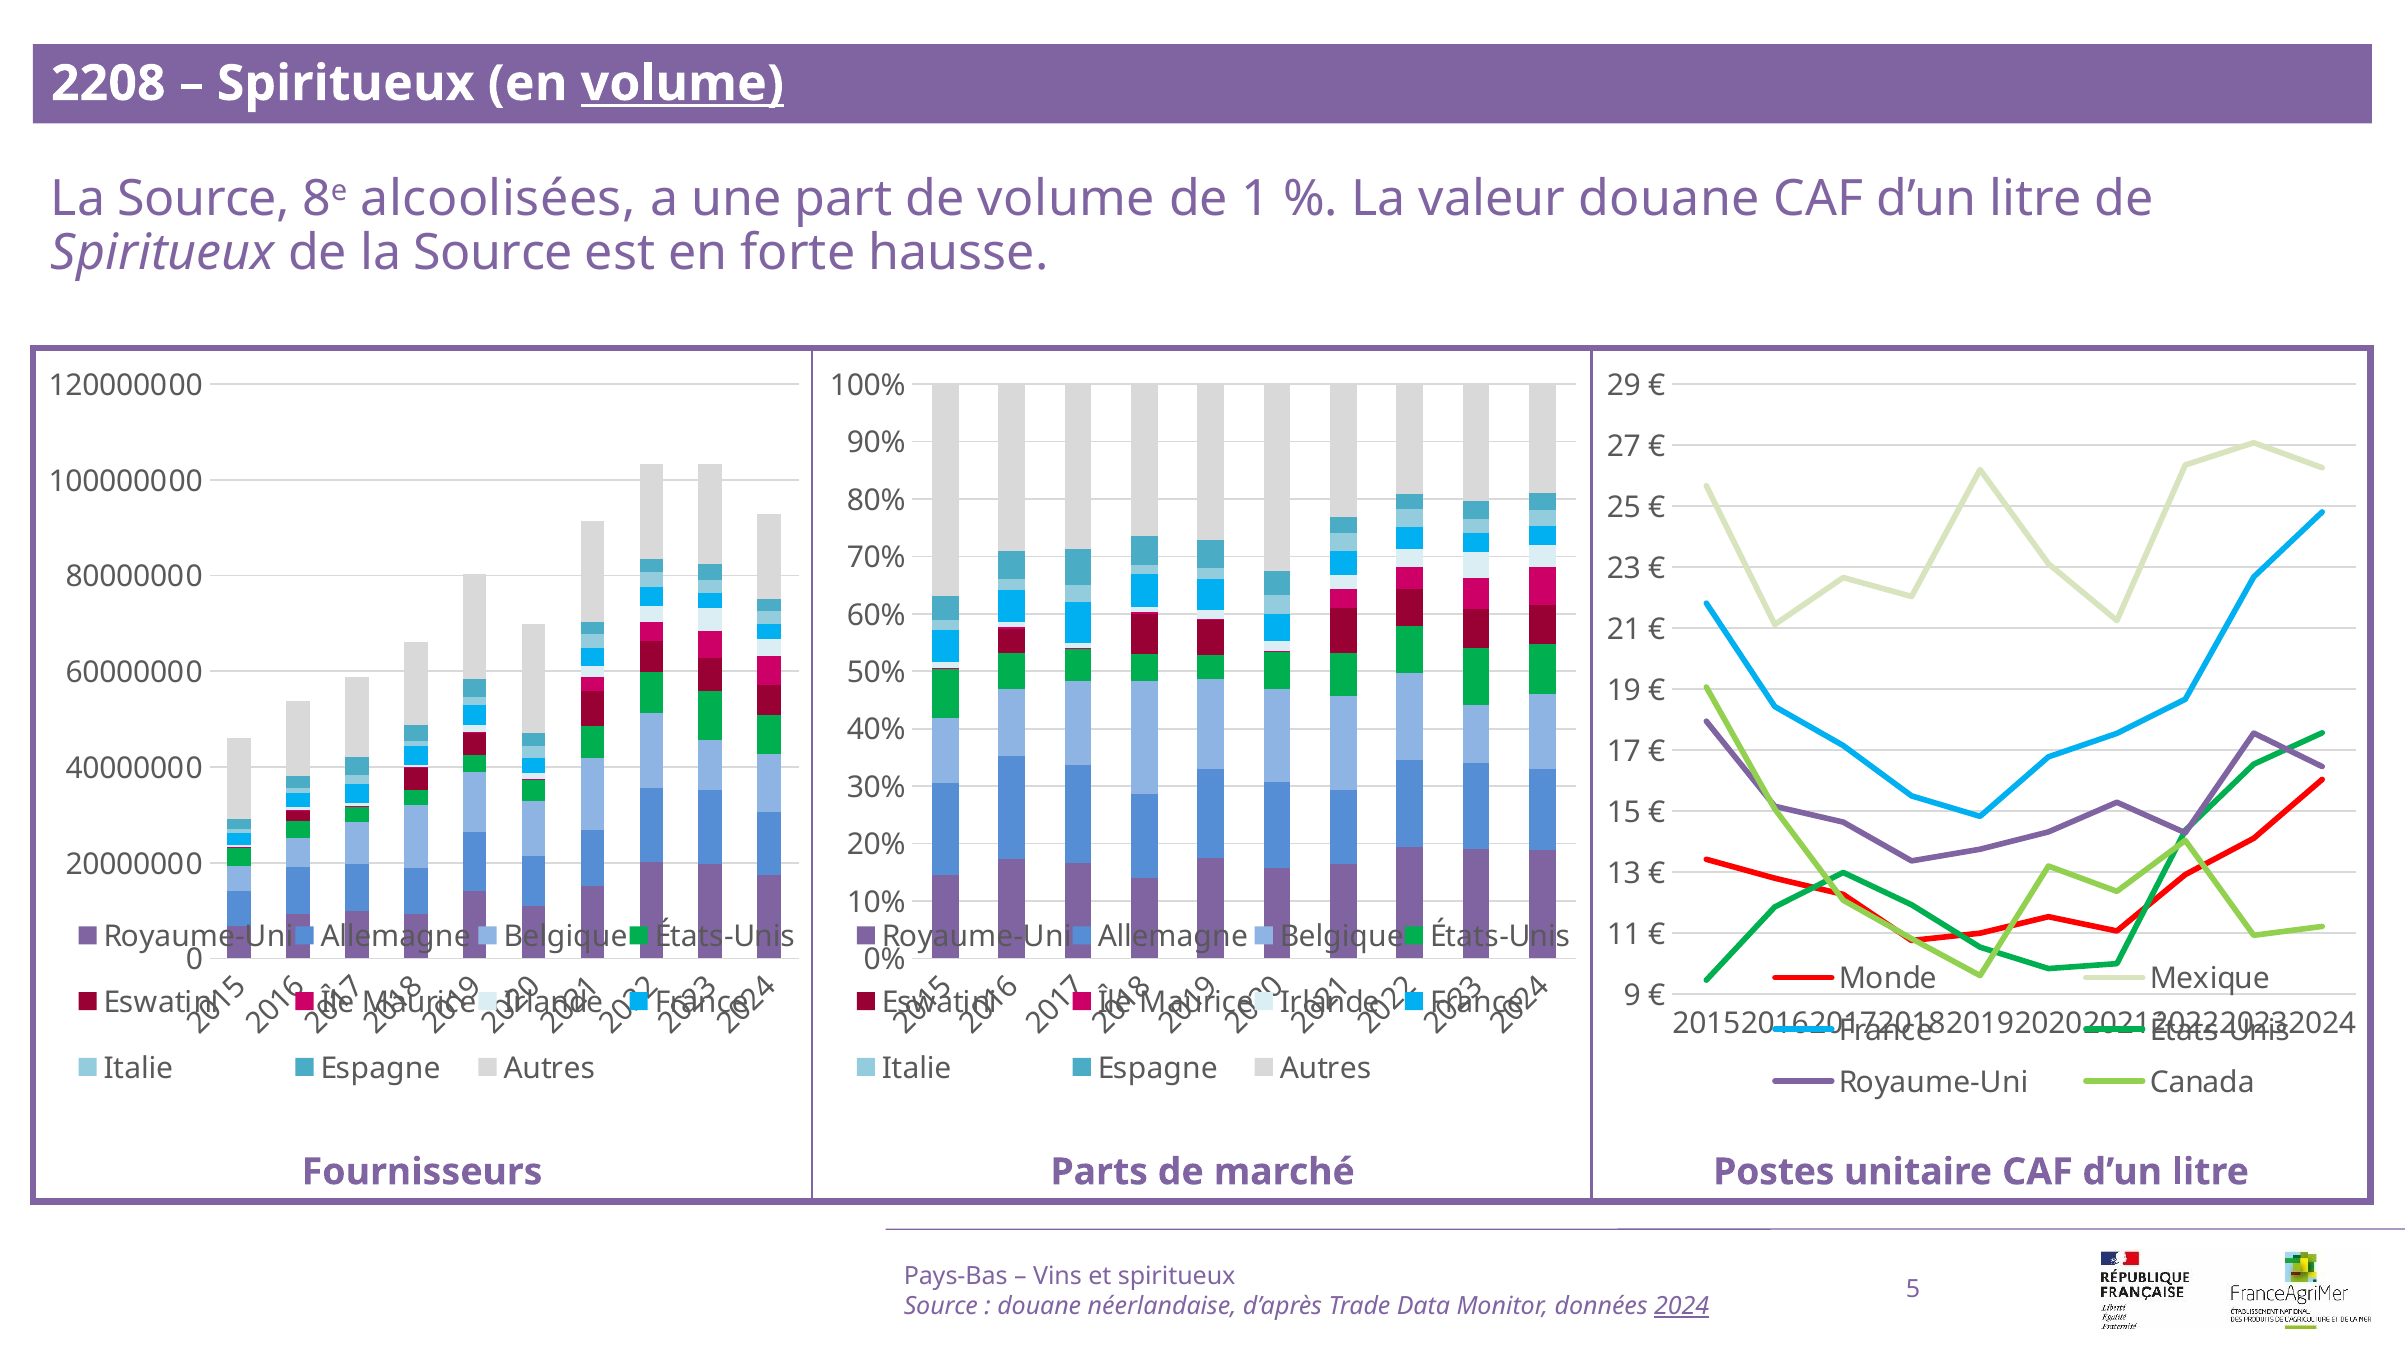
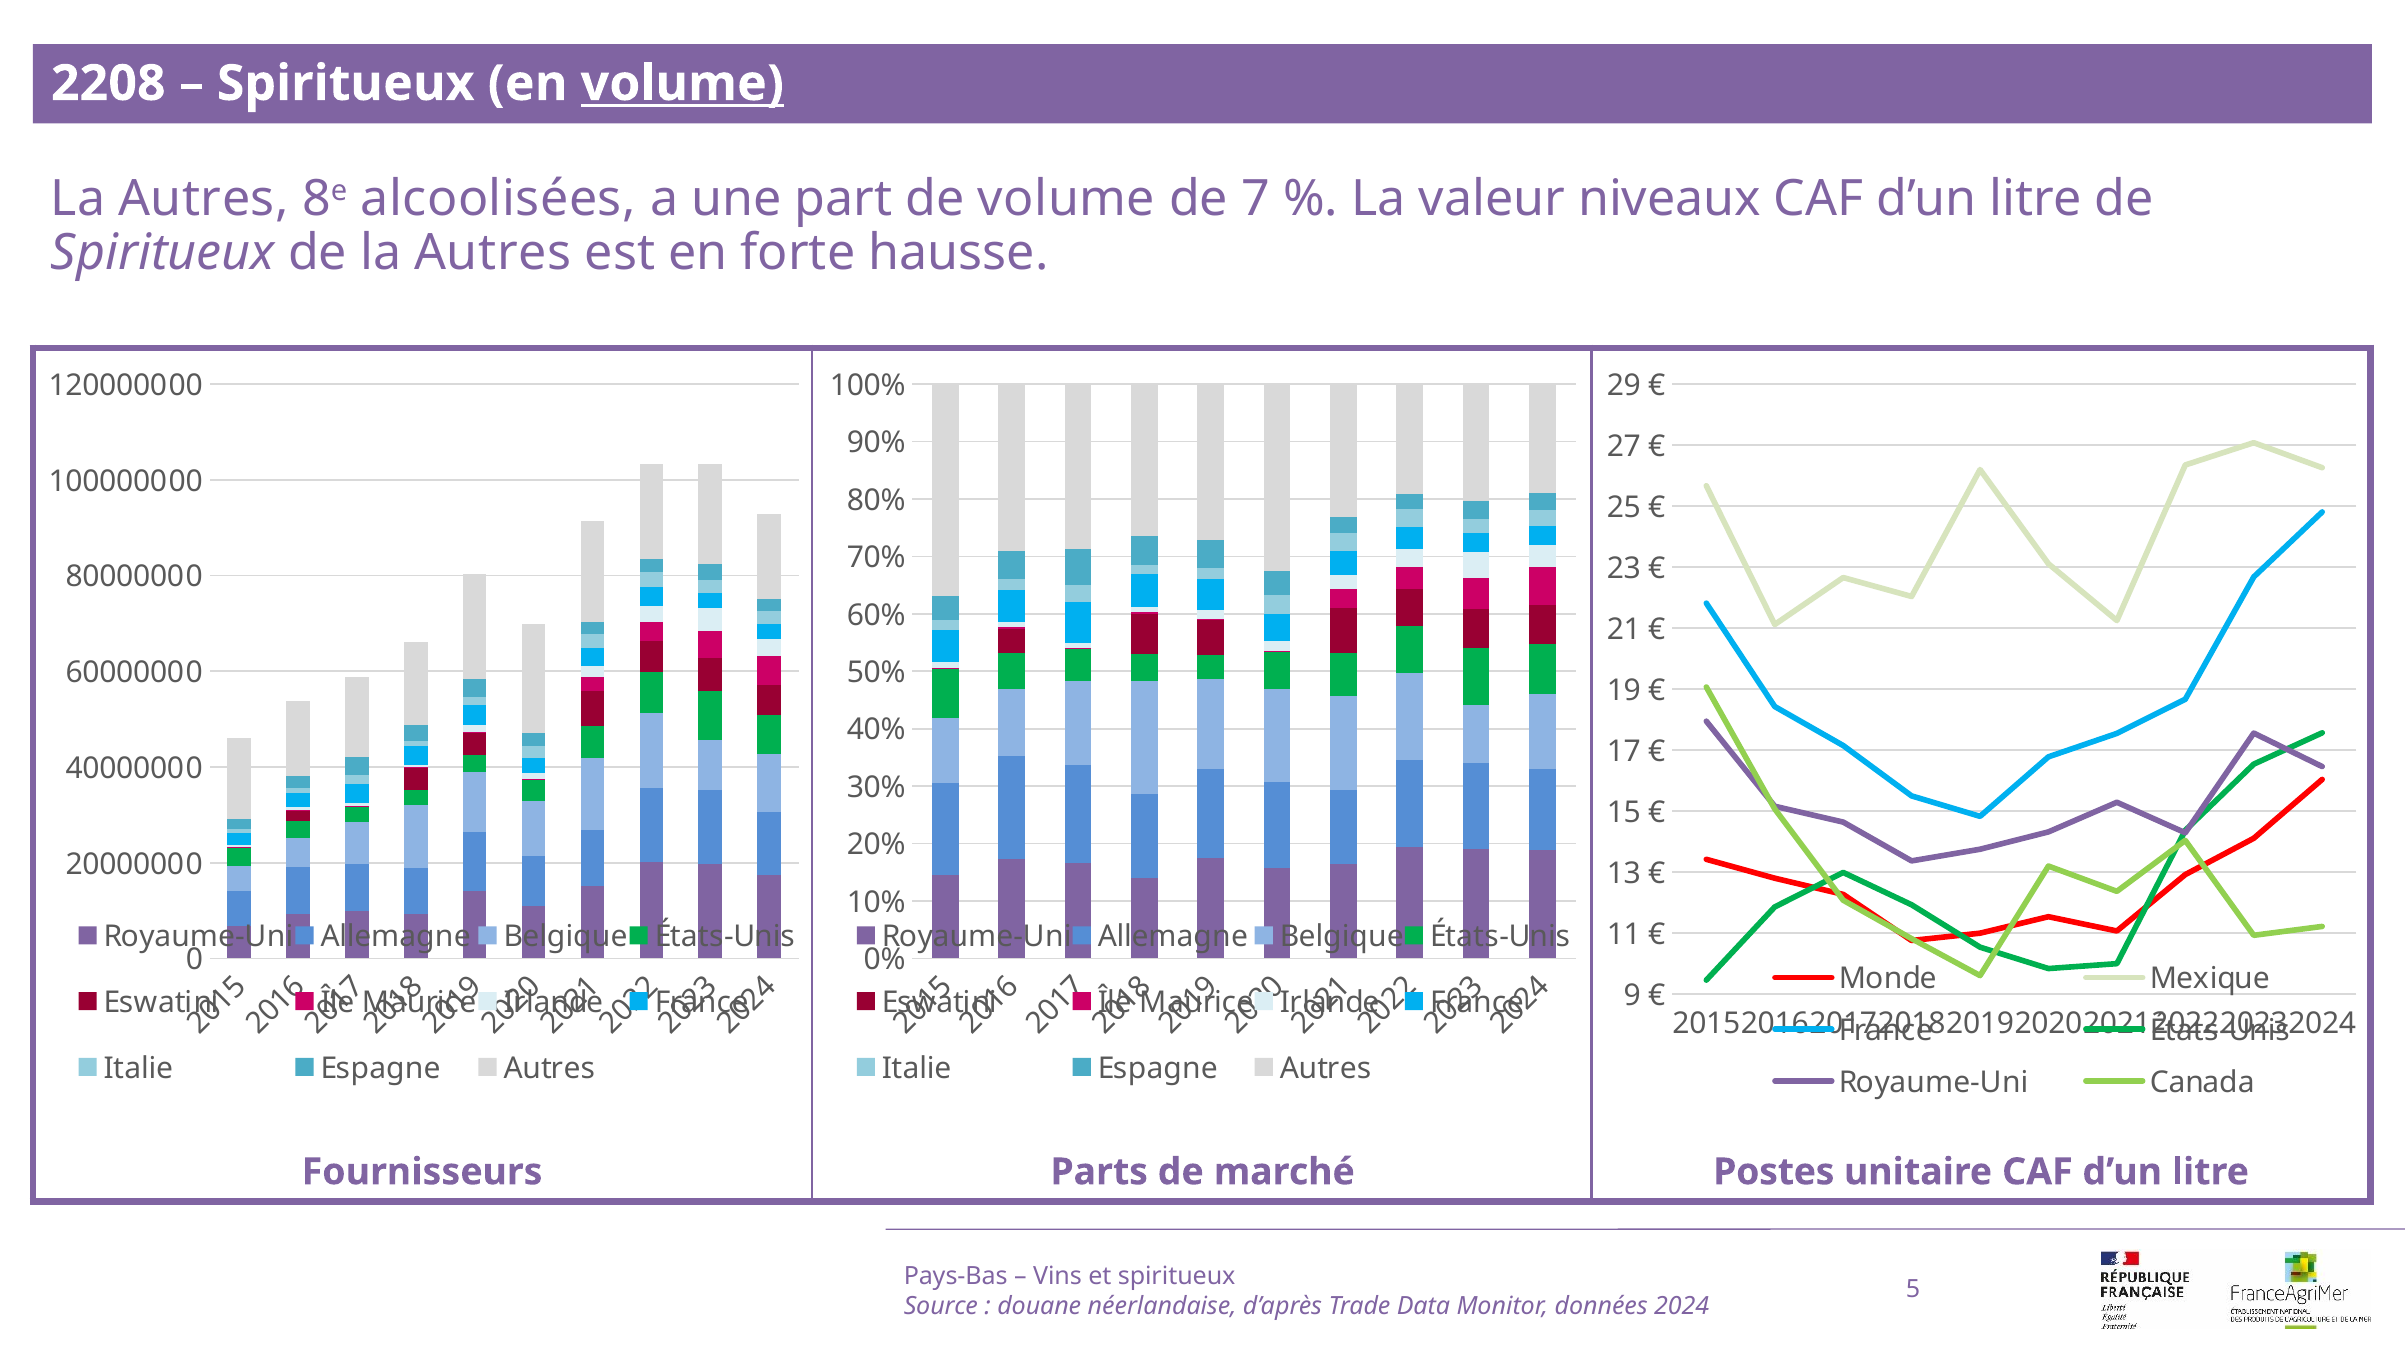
Source: Source -> Autres (203, 199)
de 1: 1 -> 7 (1256, 199)
valeur douane: douane -> niveaux (1670, 199)
de la Source: Source -> Autres (493, 253)
2024 underline: present -> none (1682, 1306)
